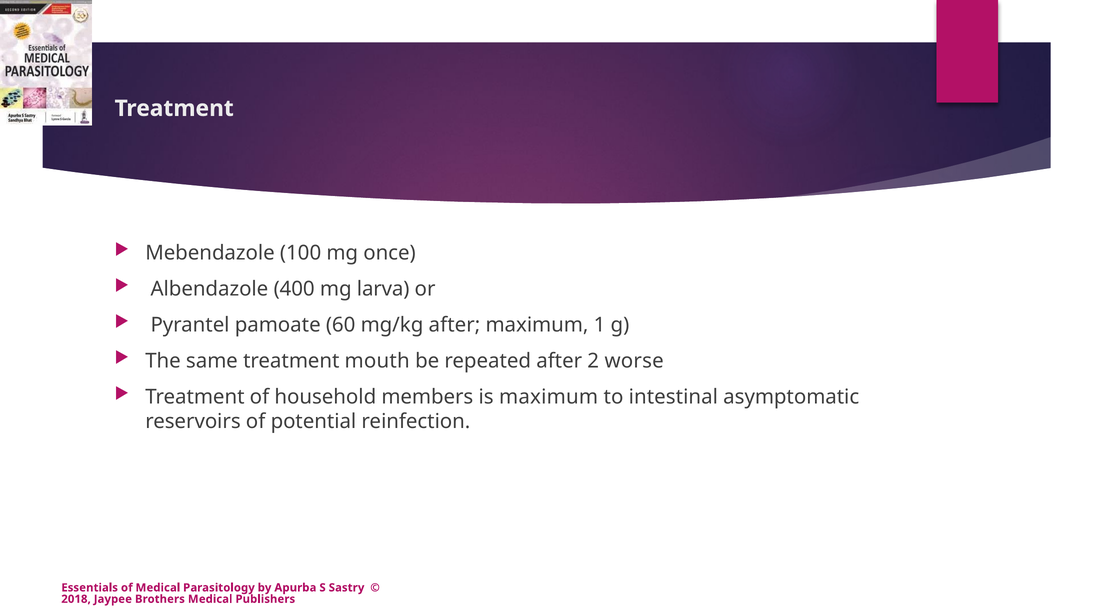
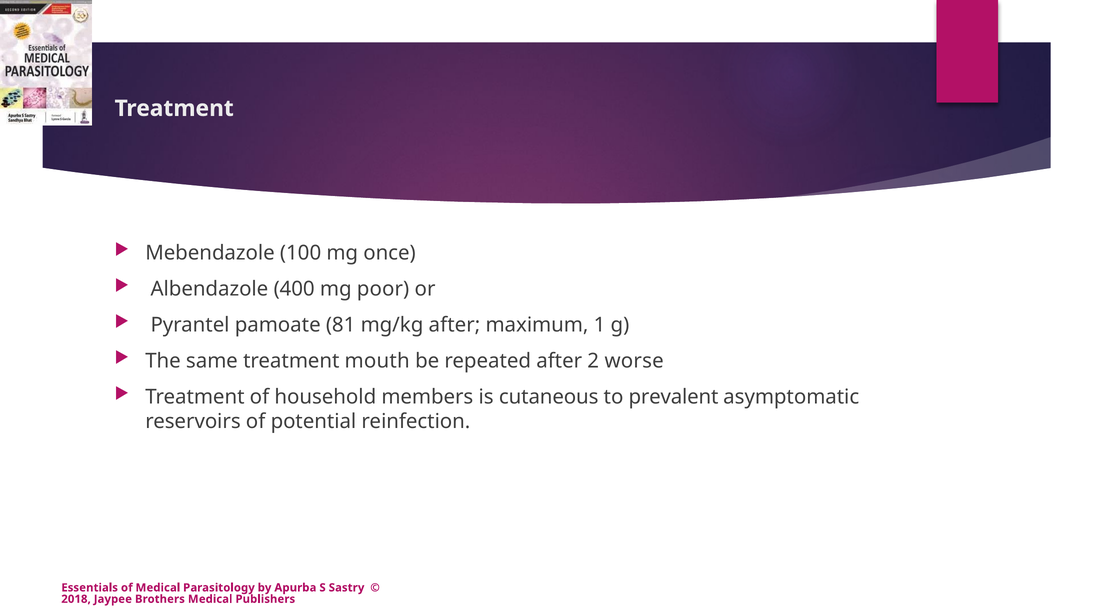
larva: larva -> poor (383, 289)
60: 60 -> 81 (341, 325)
is maximum: maximum -> cutaneous (549, 396)
intestinal: intestinal -> prevalent (673, 396)
